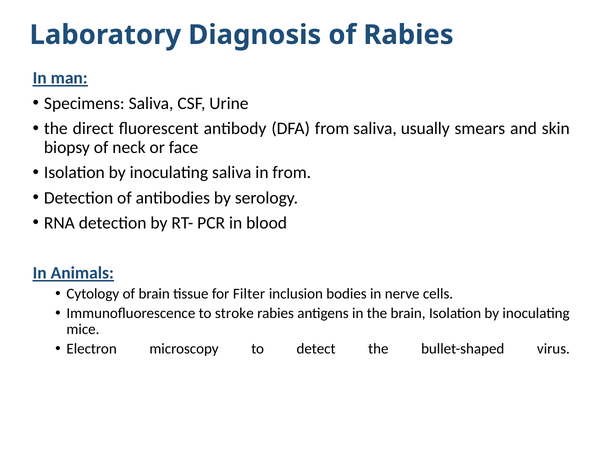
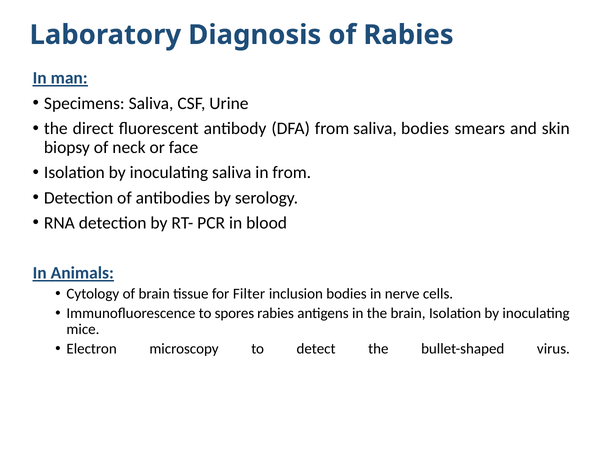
saliva usually: usually -> bodies (425, 129)
stroke: stroke -> spores (234, 313)
